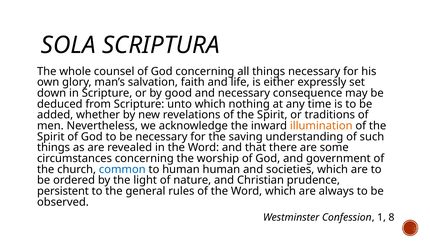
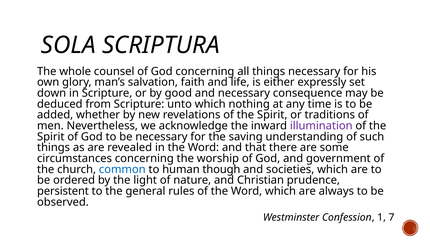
illumination colour: orange -> purple (321, 126)
human human: human -> though (221, 169)
8: 8 -> 7 (391, 217)
